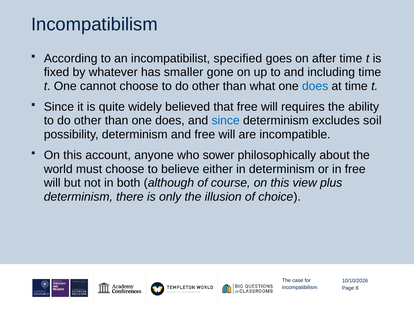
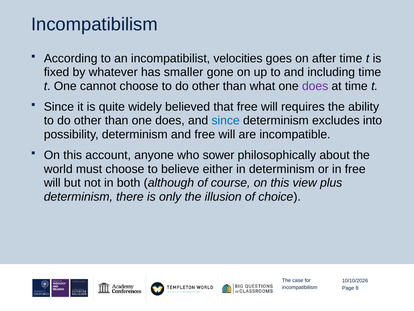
specified: specified -> velocities (238, 58)
does colour: blue -> purple (315, 86)
soil: soil -> into (373, 120)
